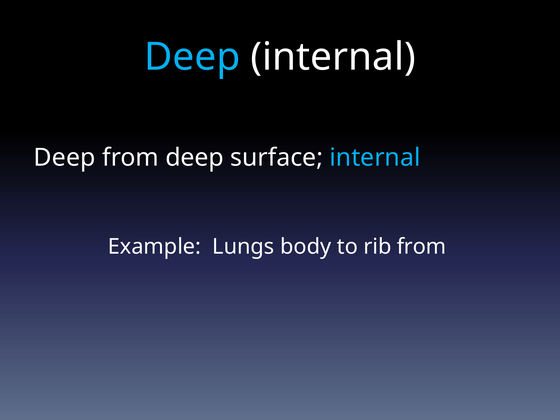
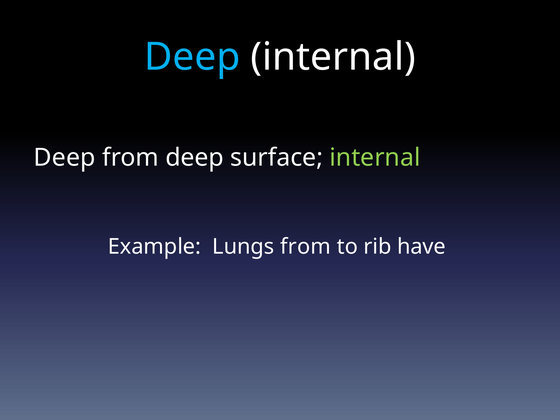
internal colour: light blue -> light green (375, 158)
Lungs body: body -> from (306, 247)
rib from: from -> have (421, 247)
